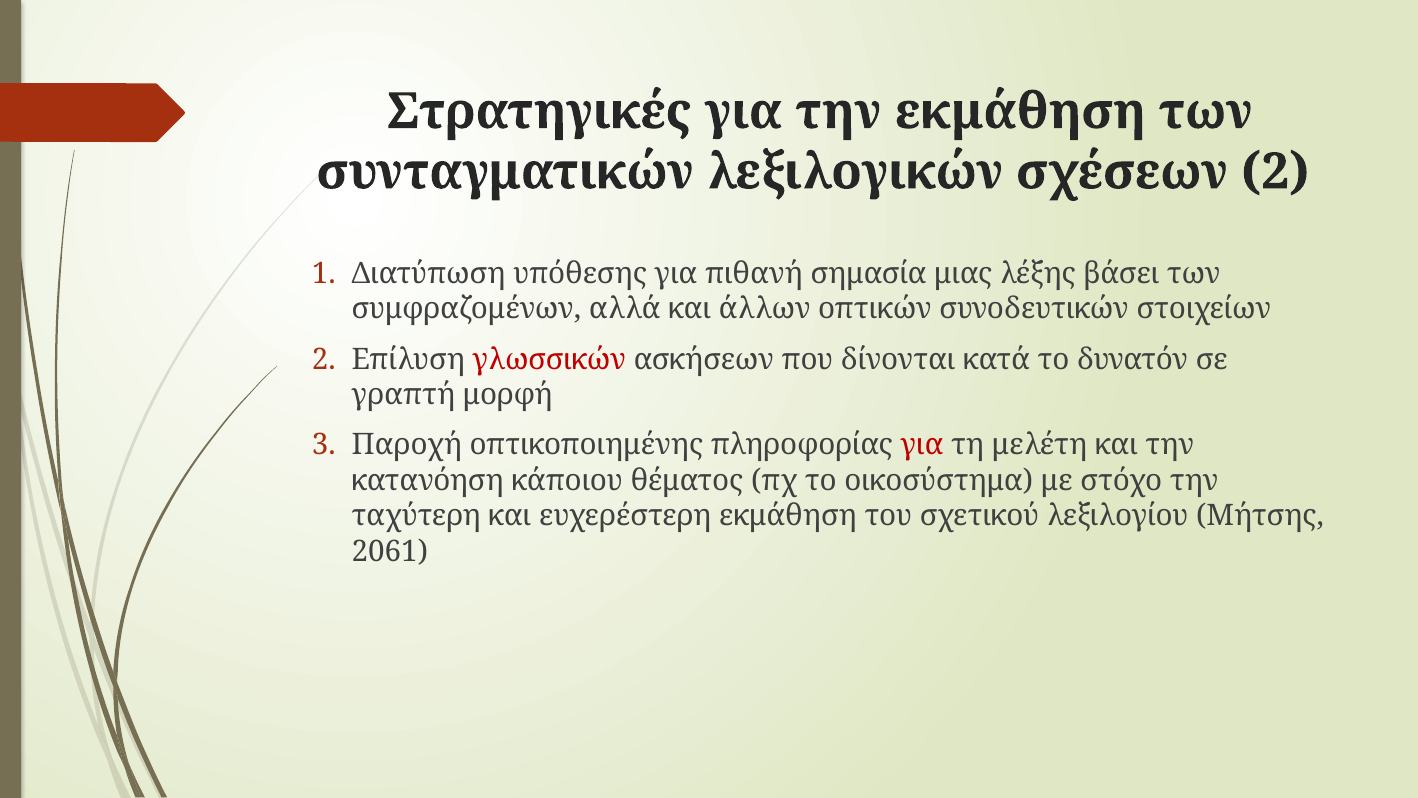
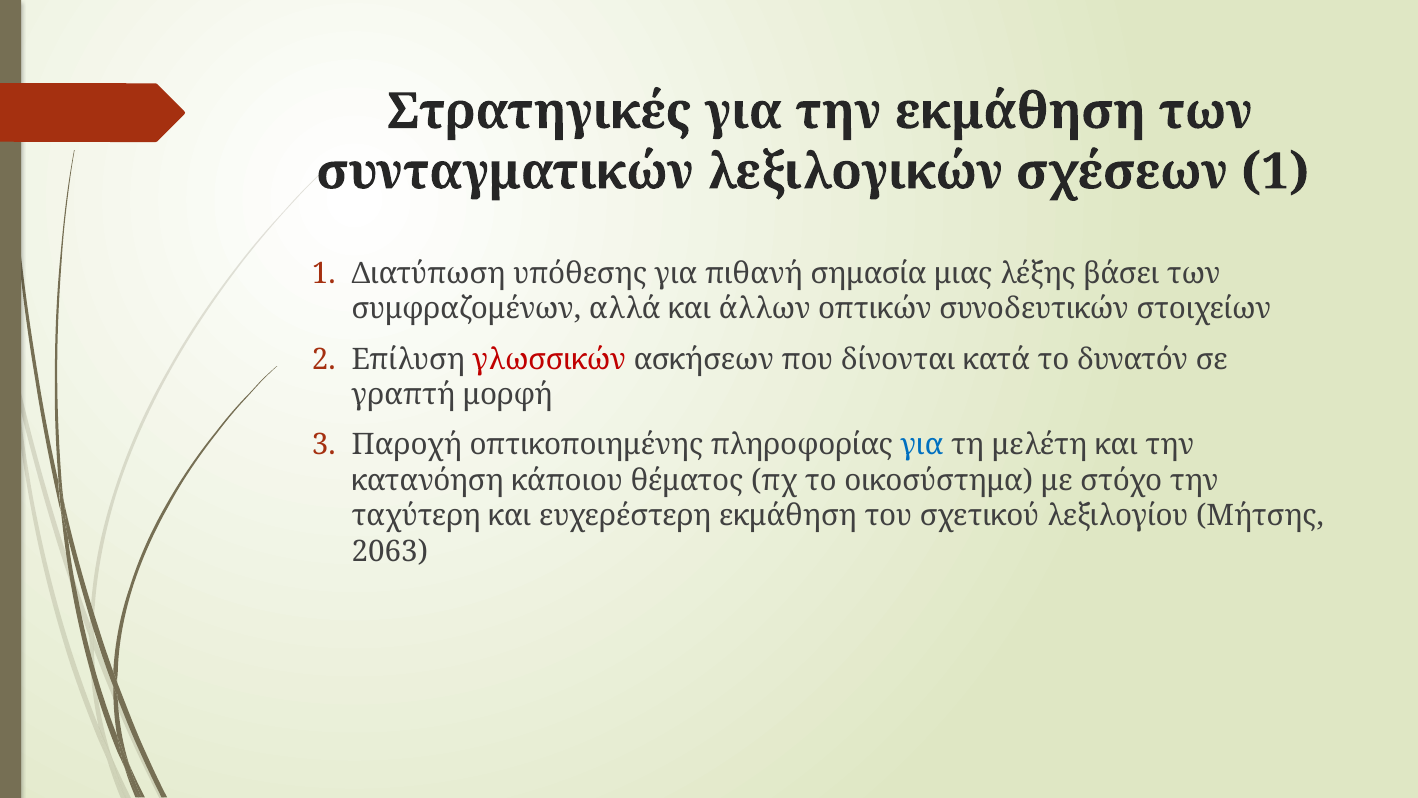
σχέσεων 2: 2 -> 1 (1275, 172)
για colour: red -> blue (922, 445)
2061: 2061 -> 2063 (390, 551)
